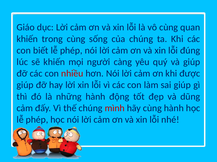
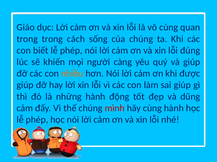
khiến: khiến -> trong (27, 39)
trong cùng: cùng -> cách (76, 39)
nhiều colour: red -> orange (72, 74)
